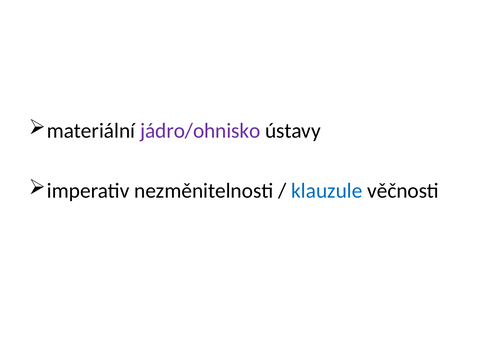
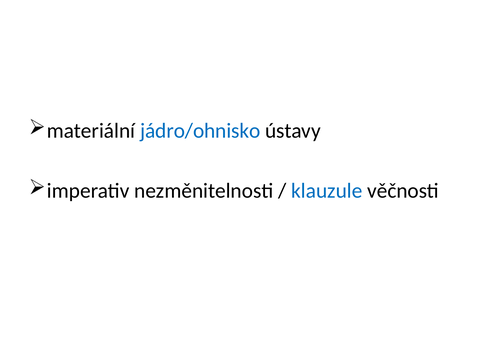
jádro/ohnisko colour: purple -> blue (200, 131)
